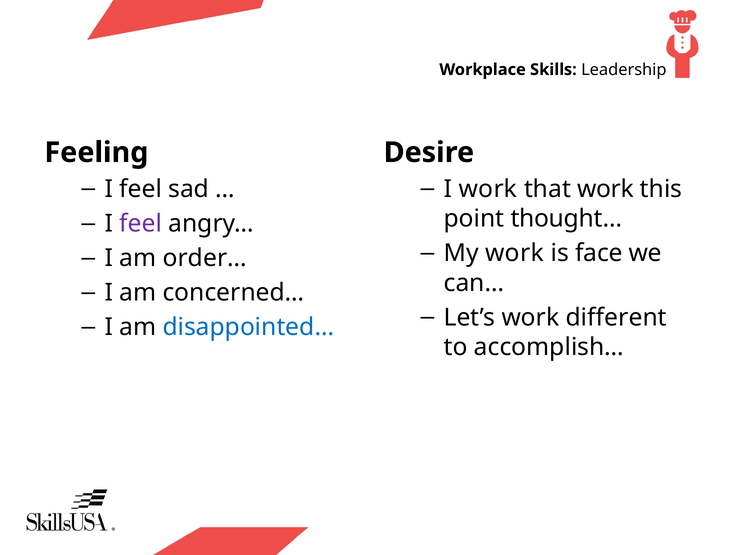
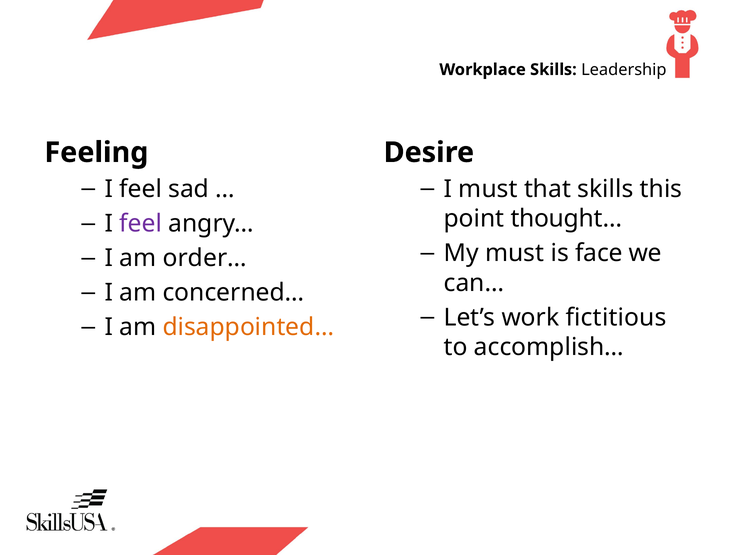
I work: work -> must (488, 189)
that work: work -> skills (605, 189)
My work: work -> must (515, 253)
different: different -> fictitious (616, 317)
disappointed… colour: blue -> orange (248, 327)
